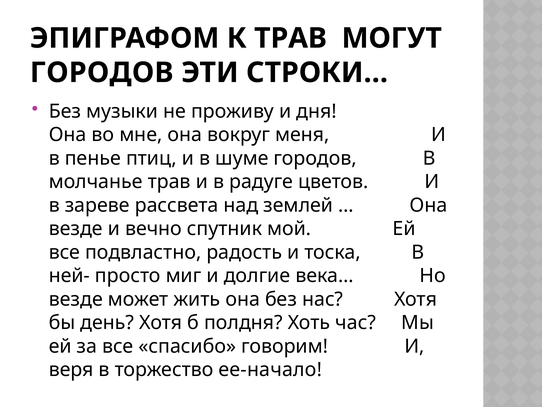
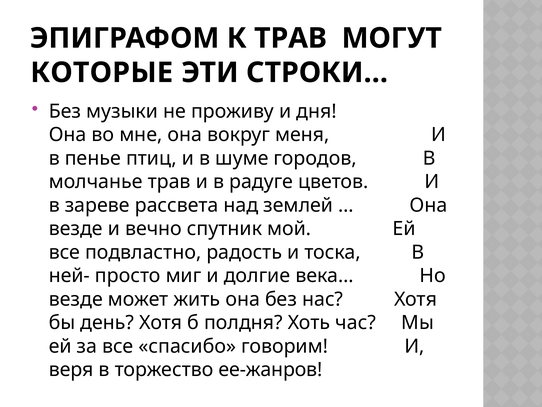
ГОРОДОВ: ГОРОДОВ -> КОТОРЫЕ (102, 72)
ее-начало: ее-начало -> ее-жанров (270, 369)
